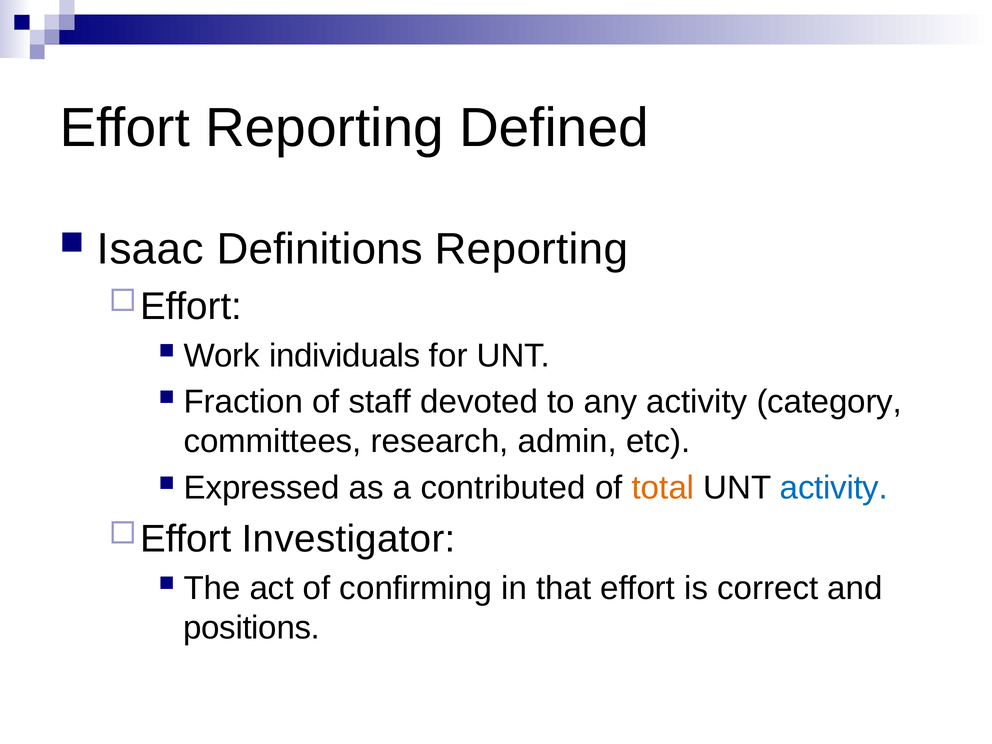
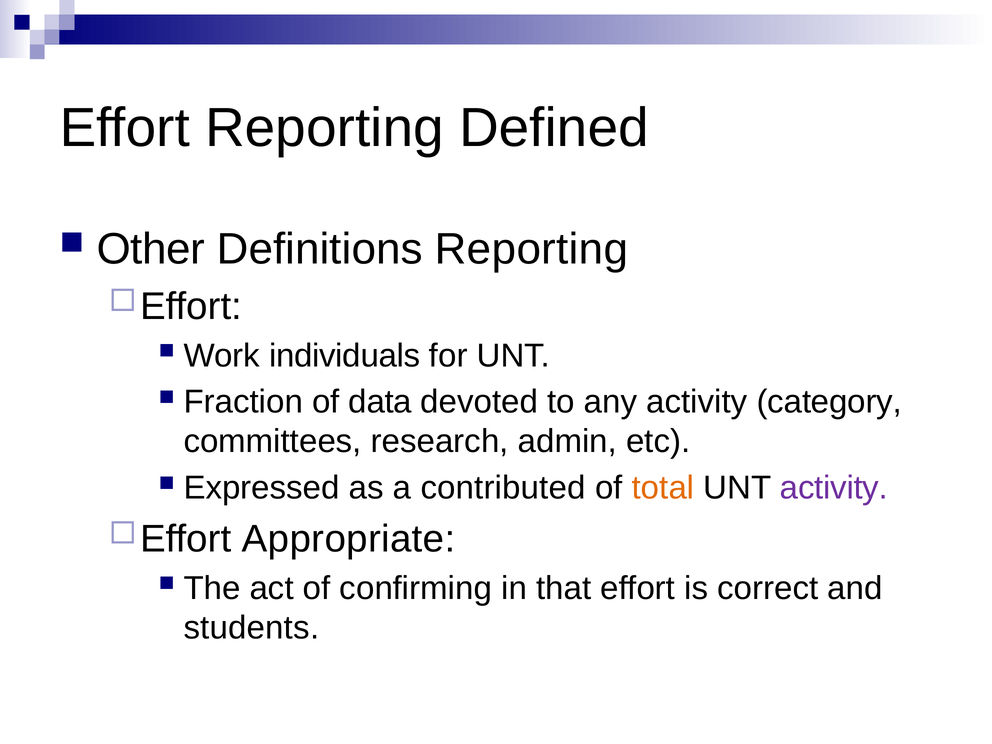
Isaac: Isaac -> Other (151, 249)
staff: staff -> data (380, 402)
activity colour: blue -> purple (834, 488)
Investigator: Investigator -> Appropriate (349, 539)
positions: positions -> students (251, 628)
